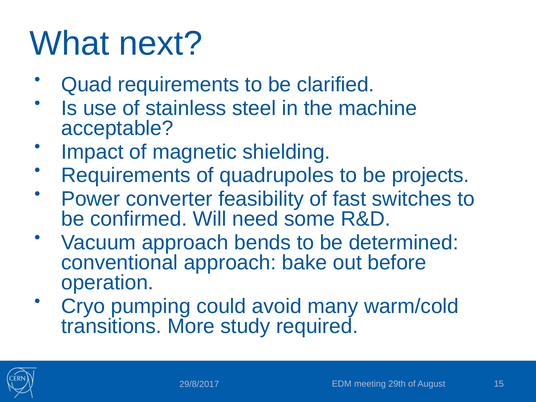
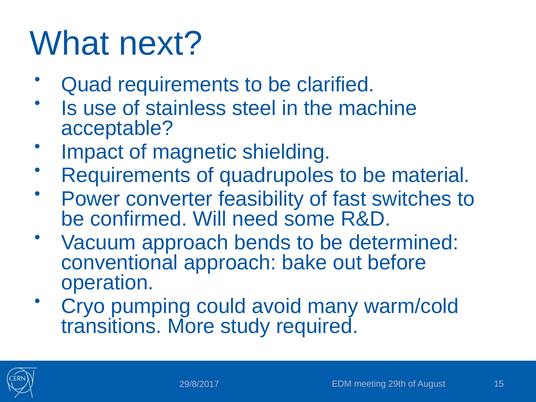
projects: projects -> material (431, 175)
